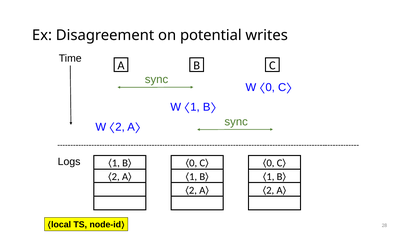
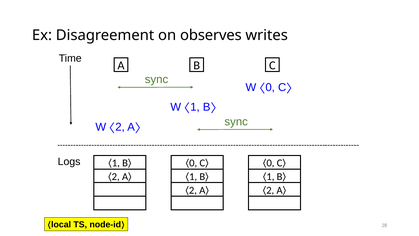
potential: potential -> observes (211, 35)
